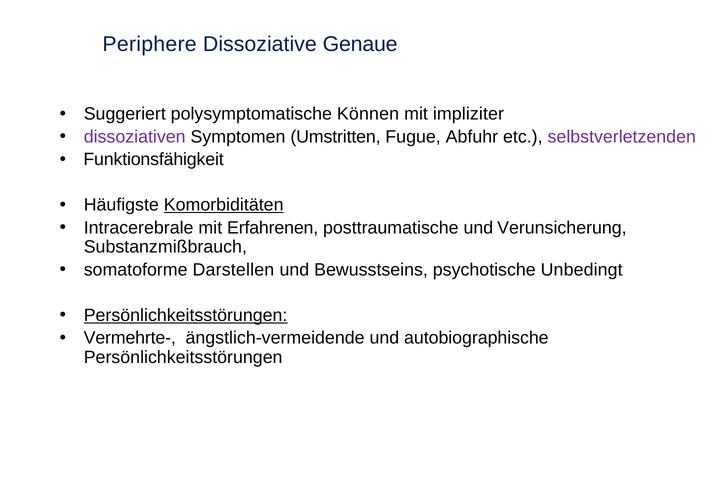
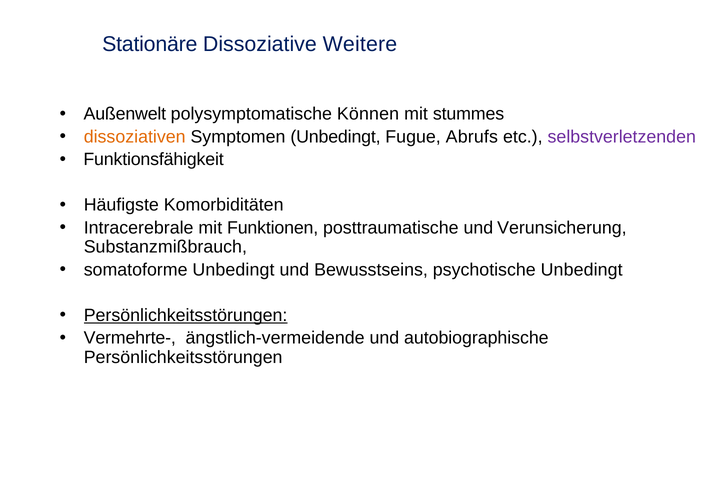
Periphere: Periphere -> Stationäre (150, 44)
Genaue: Genaue -> Weitere (360, 44)
Suggeriert: Suggeriert -> Außenwelt (125, 114)
impliziter: impliziter -> stummes (469, 114)
dissoziativen colour: purple -> orange (135, 137)
Symptomen Umstritten: Umstritten -> Unbedingt (336, 137)
Abfuhr: Abfuhr -> Abrufs (472, 137)
Komorbiditäten underline: present -> none (224, 205)
Erfahrenen: Erfahrenen -> Funktionen (273, 228)
somatoforme Darstellen: Darstellen -> Unbedingt (233, 270)
